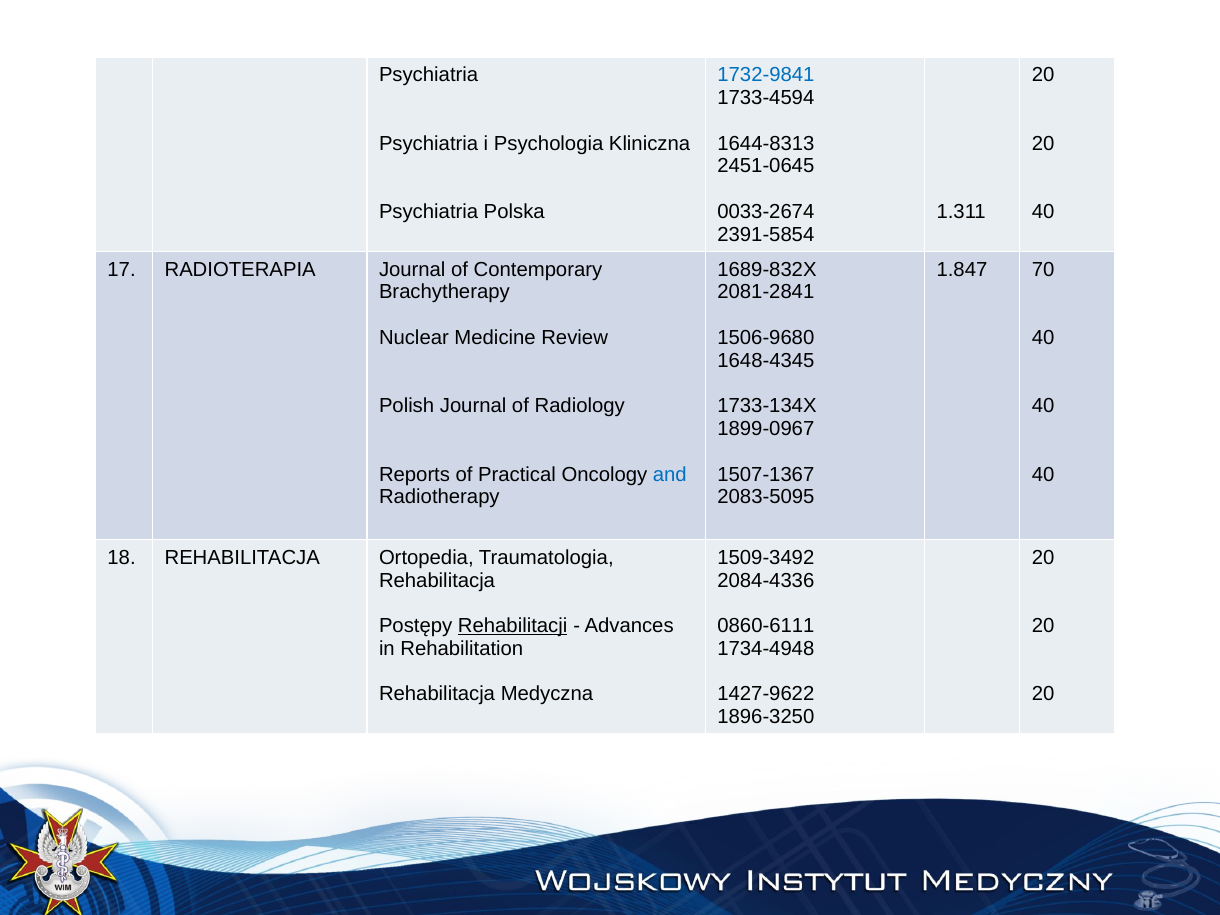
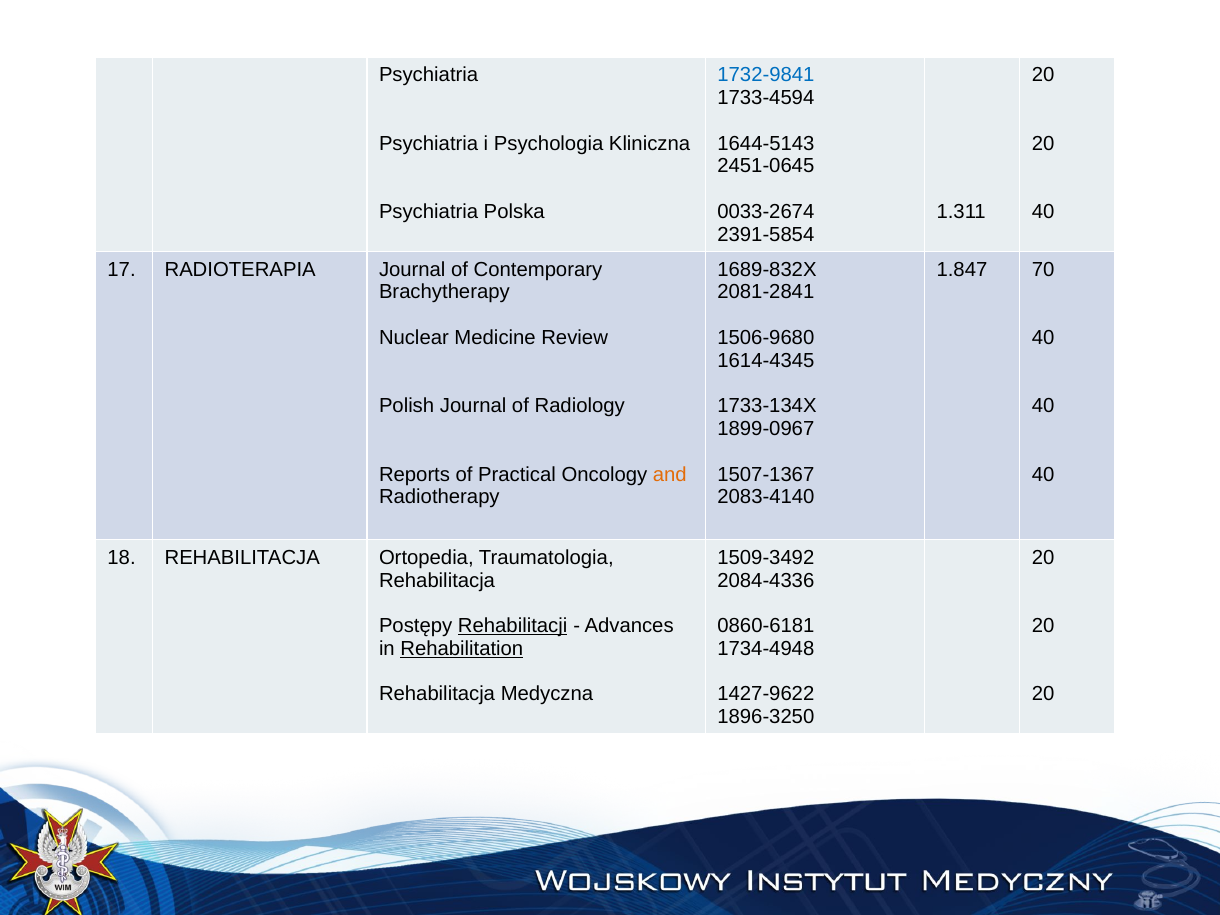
1644-8313: 1644-8313 -> 1644-5143 (766, 143)
1648-4345: 1648-4345 -> 1614-4345 (766, 361)
and colour: blue -> orange (670, 474)
2083-5095: 2083-5095 -> 2083-4140 (766, 497)
0860-6111: 0860-6111 -> 0860-6181 (766, 626)
Rehabilitation underline: none -> present (462, 649)
